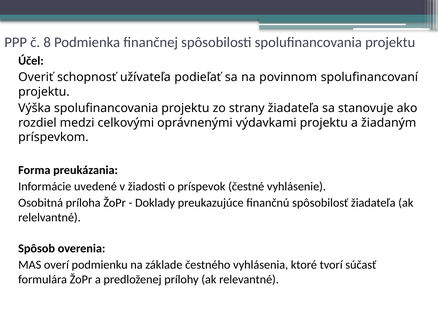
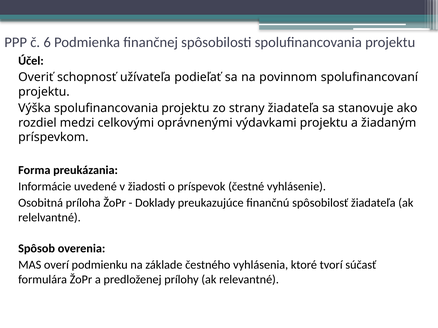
8: 8 -> 6 (47, 42)
